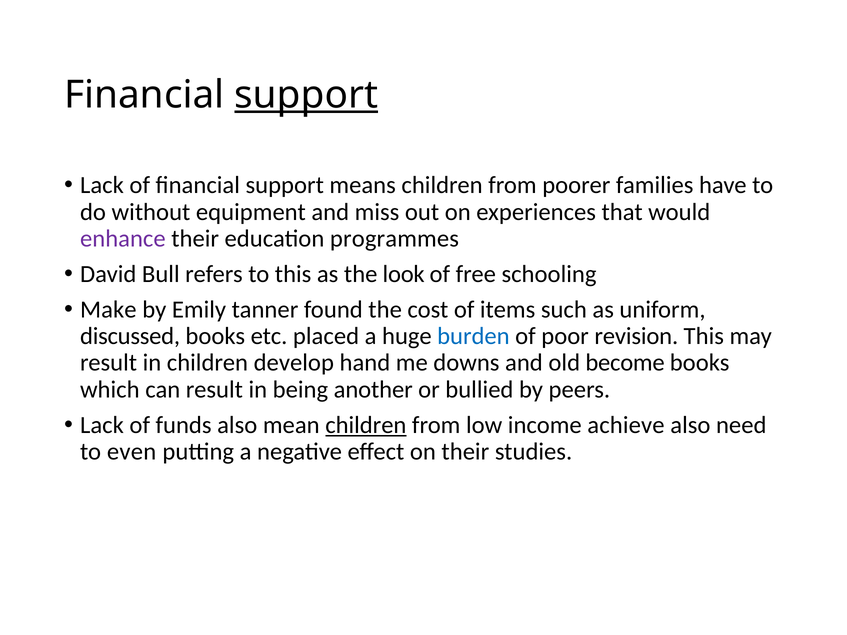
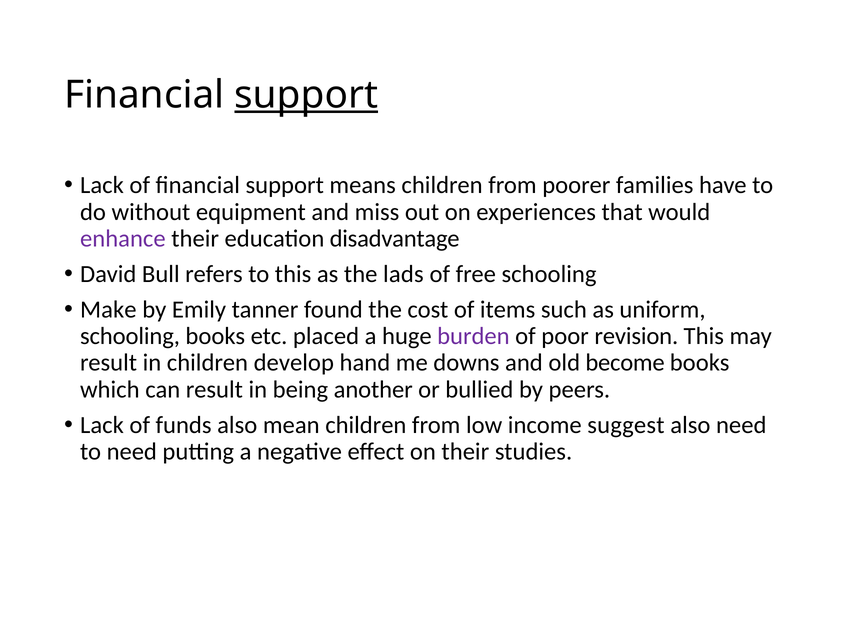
programmes: programmes -> disadvantage (395, 239)
look: look -> lads (403, 274)
discussed: discussed -> schooling (130, 336)
burden colour: blue -> purple (473, 336)
children underline: present -> none (366, 425)
achieve: achieve -> suggest (626, 425)
to even: even -> need (132, 452)
